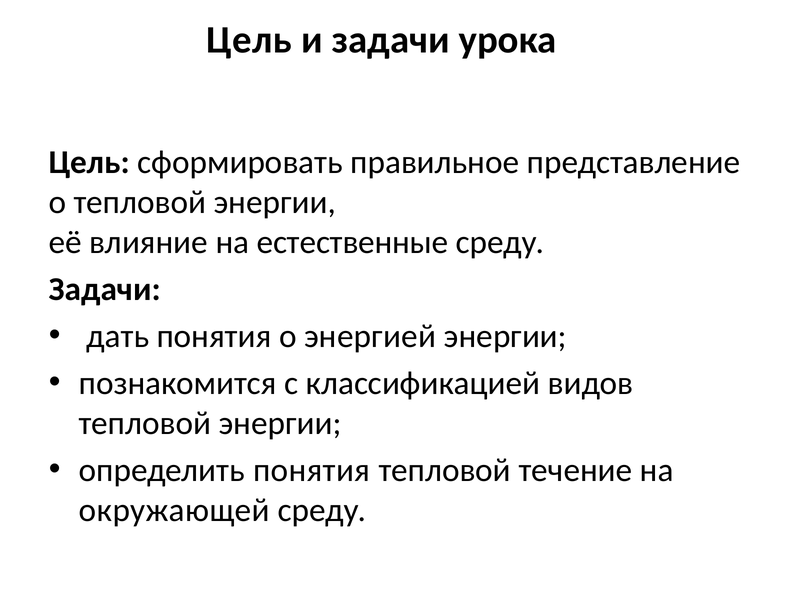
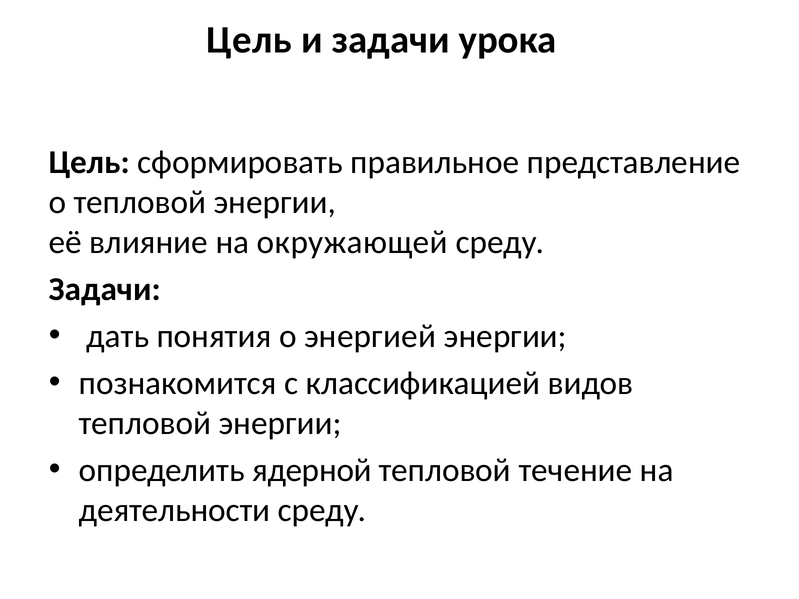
естественные: естественные -> окружающей (352, 242)
определить понятия: понятия -> ядерной (312, 470)
окружающей: окружающей -> деятельности (175, 510)
